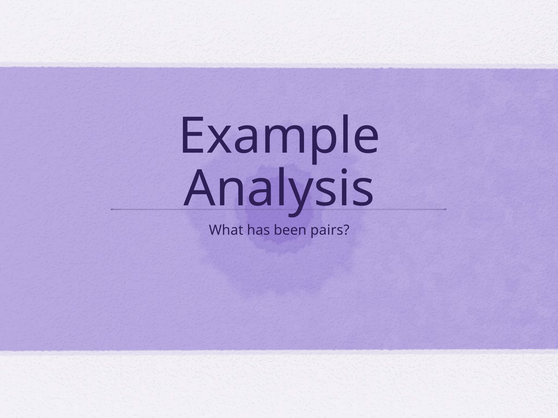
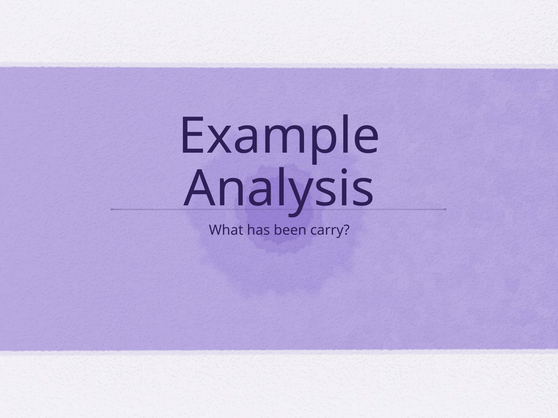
pairs: pairs -> carry (330, 230)
